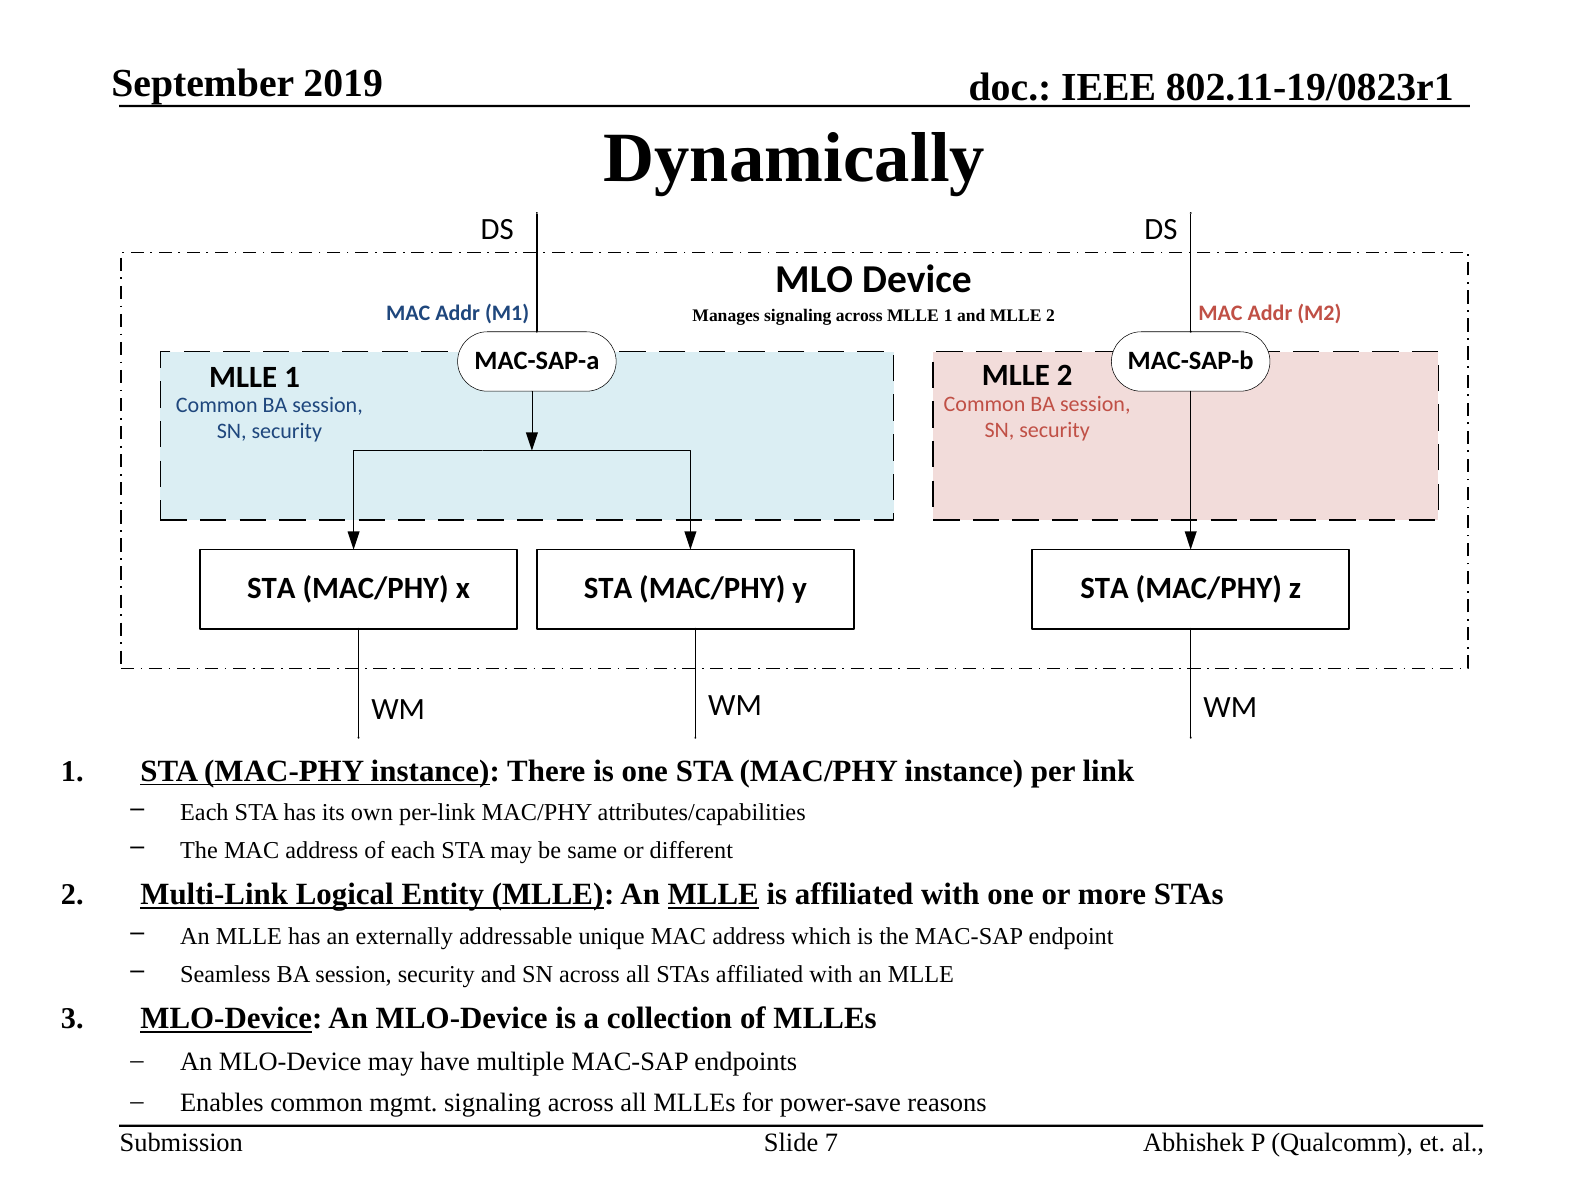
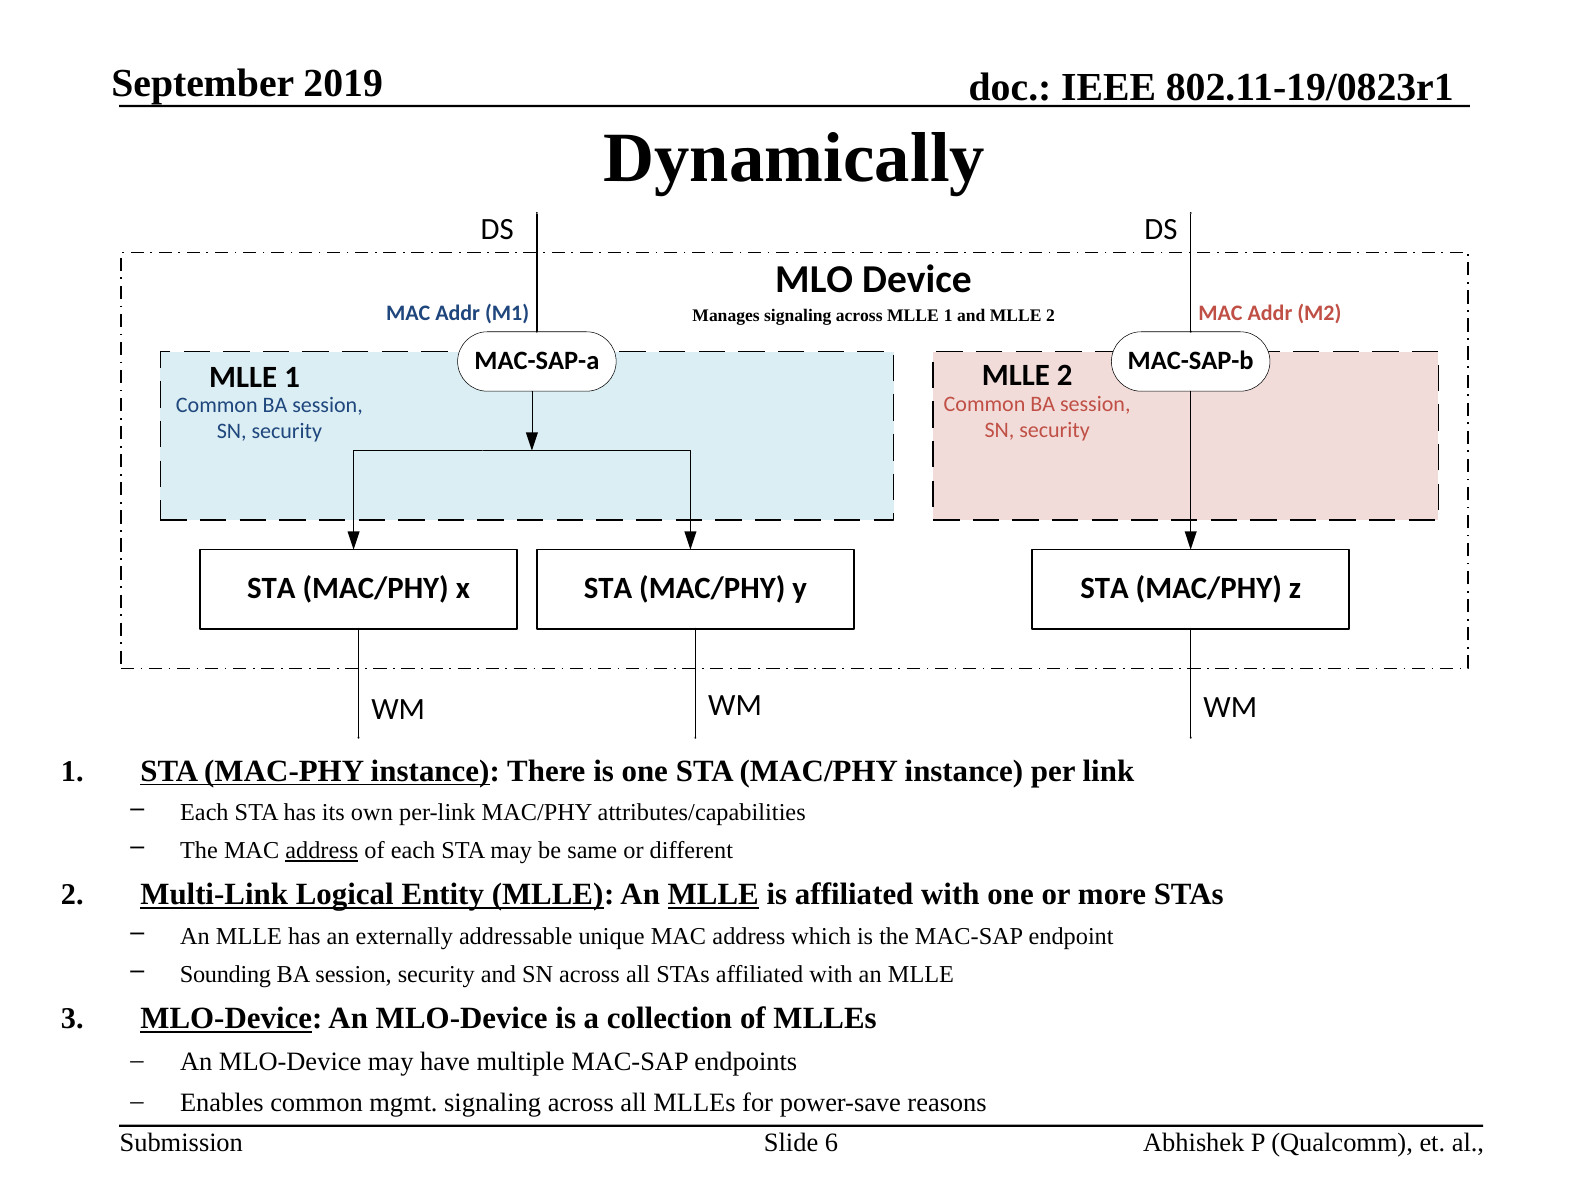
address underline: none -> present (322, 850)
Seamless: Seamless -> Sounding (225, 974)
7: 7 -> 6 (832, 1143)
